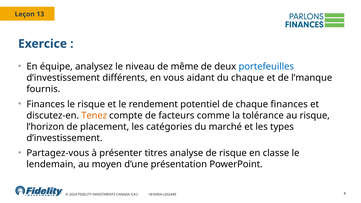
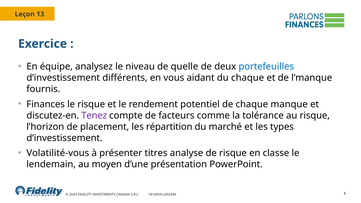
même: même -> quelle (184, 67)
chaque finances: finances -> manque (289, 104)
Tenez colour: orange -> purple (94, 115)
catégories: catégories -> répartition (169, 127)
Partagez-vous: Partagez-vous -> Volatilité-vous (58, 153)
